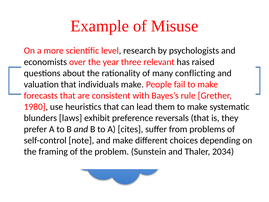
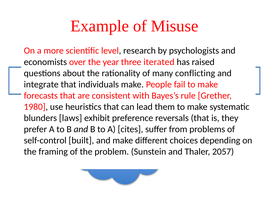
relevant: relevant -> iterated (159, 62)
valuation: valuation -> integrate (41, 84)
note: note -> built (81, 140)
2034: 2034 -> 2057 (223, 151)
